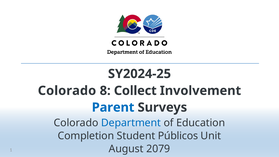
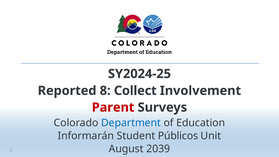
Colorado: Colorado -> Reported (67, 91)
Parent colour: blue -> red (113, 107)
Completion: Completion -> Informarán (86, 136)
2079: 2079 -> 2039 (158, 149)
